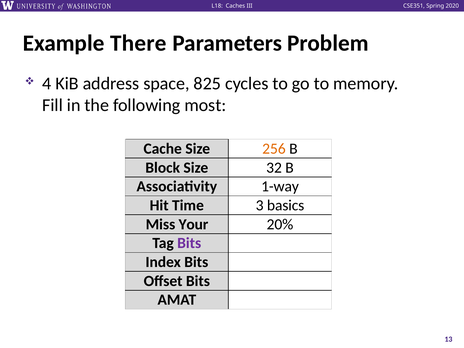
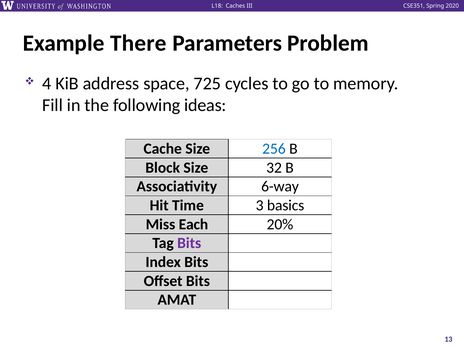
825: 825 -> 725 (207, 84)
most: most -> ideas (205, 105)
256 colour: orange -> blue (274, 149)
1-way: 1-way -> 6-way (280, 187)
Your: Your -> Each (193, 224)
